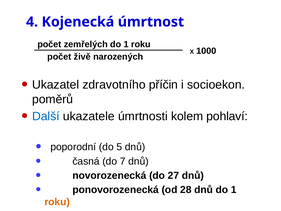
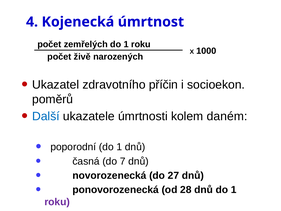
pohlaví: pohlaví -> daném (227, 116)
poporodní do 5: 5 -> 1 (119, 147)
roku colour: orange -> purple (57, 202)
